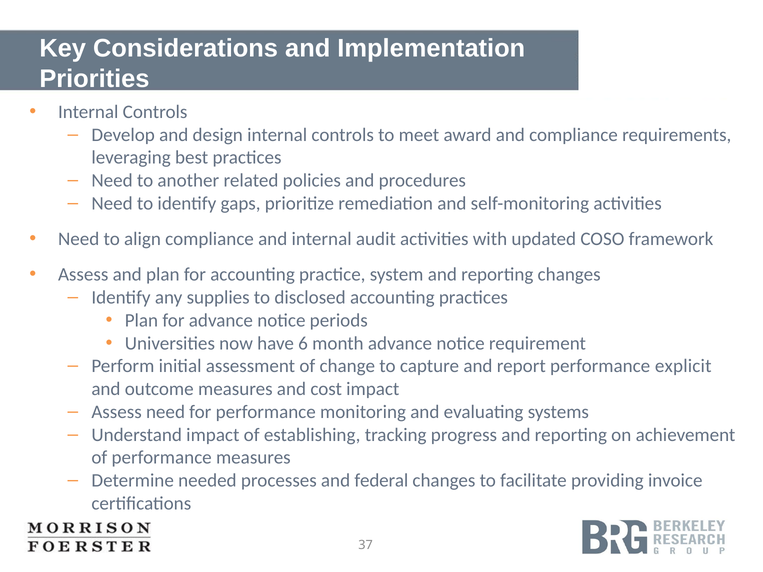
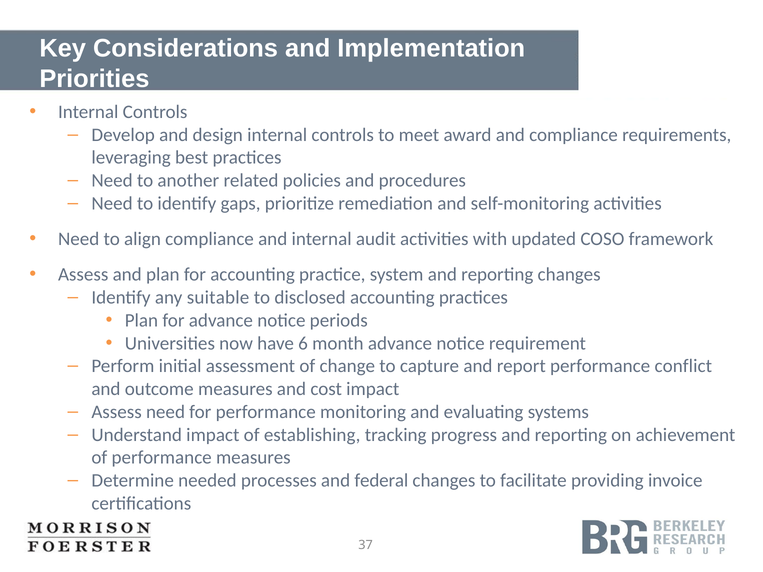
supplies: supplies -> suitable (218, 298)
explicit: explicit -> conflict (683, 366)
